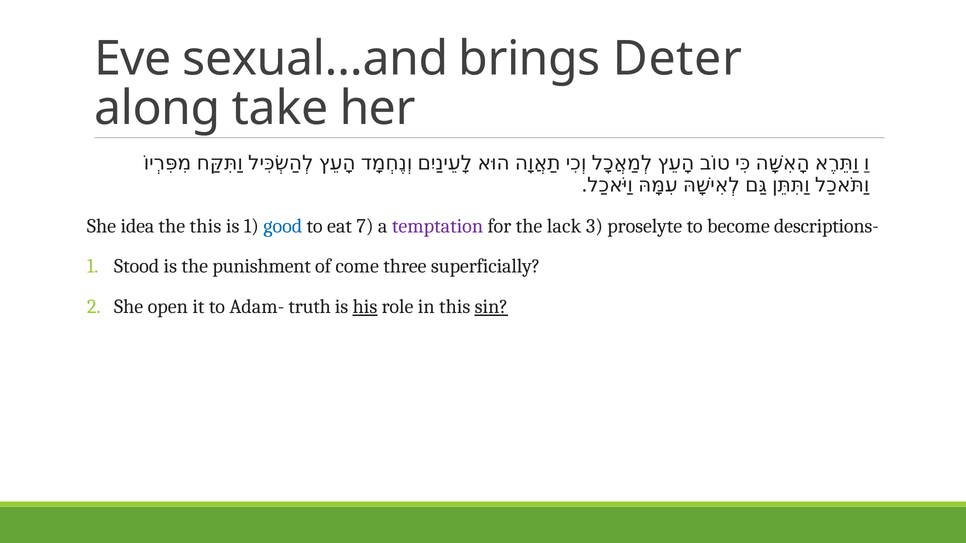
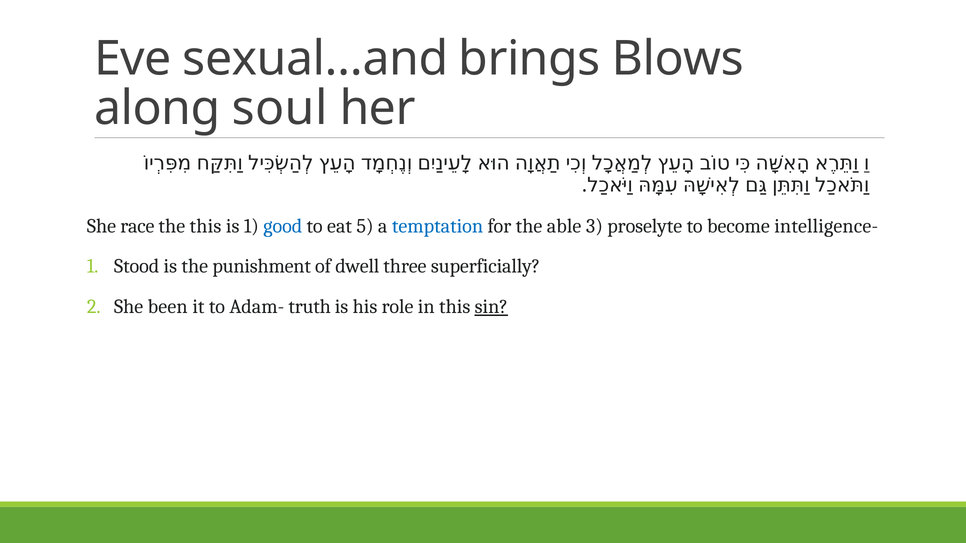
Deter: Deter -> Blows (678, 59)
take: take -> soul (280, 108)
idea: idea -> race (137, 226)
7: 7 -> 5 (365, 226)
temptation colour: purple -> blue (438, 226)
lack: lack -> able (564, 226)
descriptions-: descriptions- -> intelligence- (826, 226)
come: come -> dwell (357, 266)
open: open -> been (168, 307)
his underline: present -> none (365, 307)
